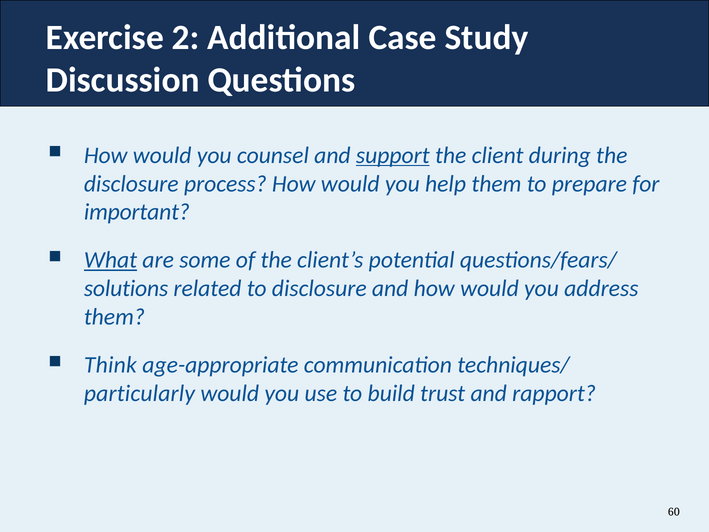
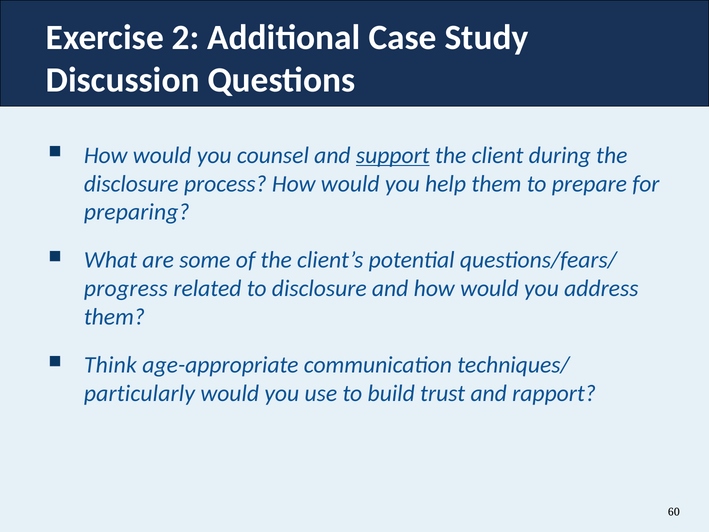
important: important -> preparing (137, 212)
What underline: present -> none (110, 260)
solutions: solutions -> progress (126, 288)
